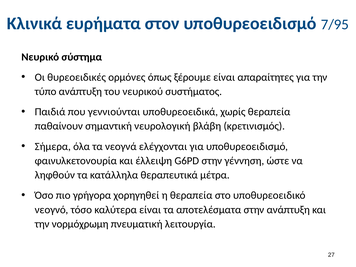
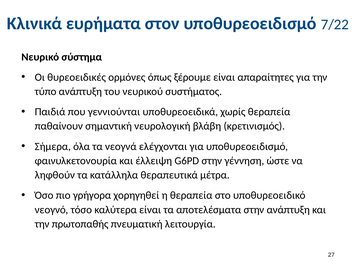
7/95: 7/95 -> 7/22 (335, 24)
νορμόχρωμη: νορμόχρωμη -> πρωτοπαθής (80, 224)
